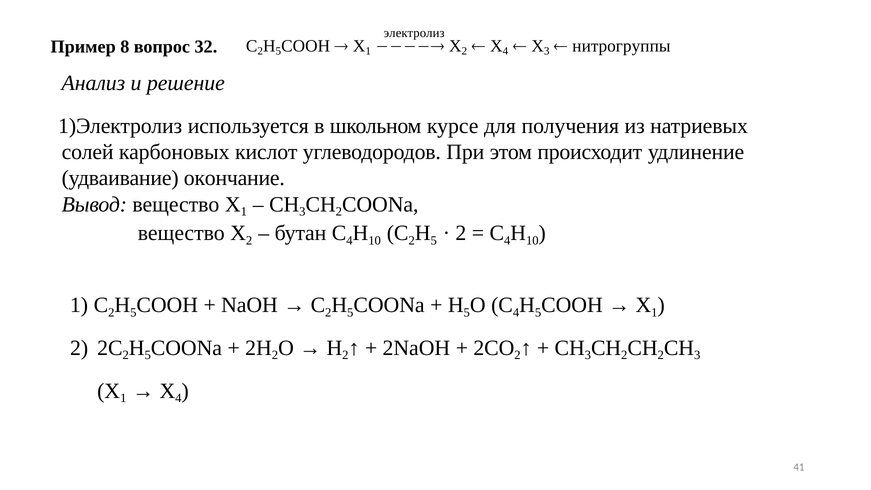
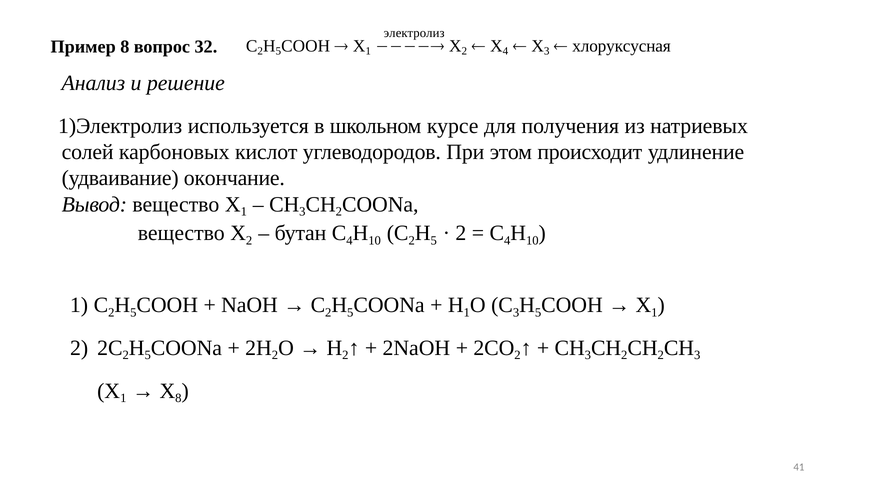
нитрогруппы: нитрогруппы -> хлоруксусная (622, 46)
5: 5 -> 1 (467, 312)
4: 4 -> 3 (516, 312)
4: 4 -> 8 (178, 398)
